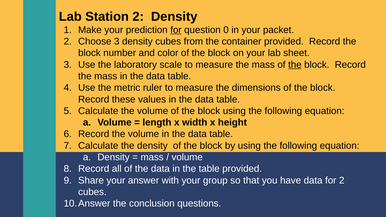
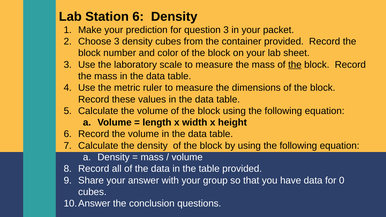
Station 2: 2 -> 6 (138, 17)
for underline: present -> none (176, 30)
question 0: 0 -> 3 (226, 30)
for 2: 2 -> 0 (342, 180)
